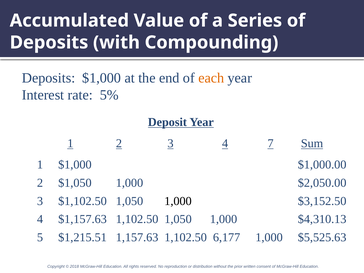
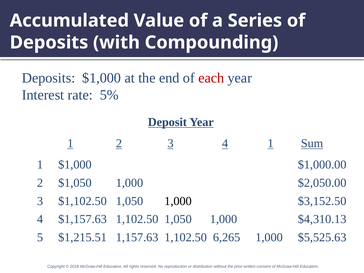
each colour: orange -> red (211, 78)
4 7: 7 -> 1 (271, 143)
6,177: 6,177 -> 6,265 (227, 237)
